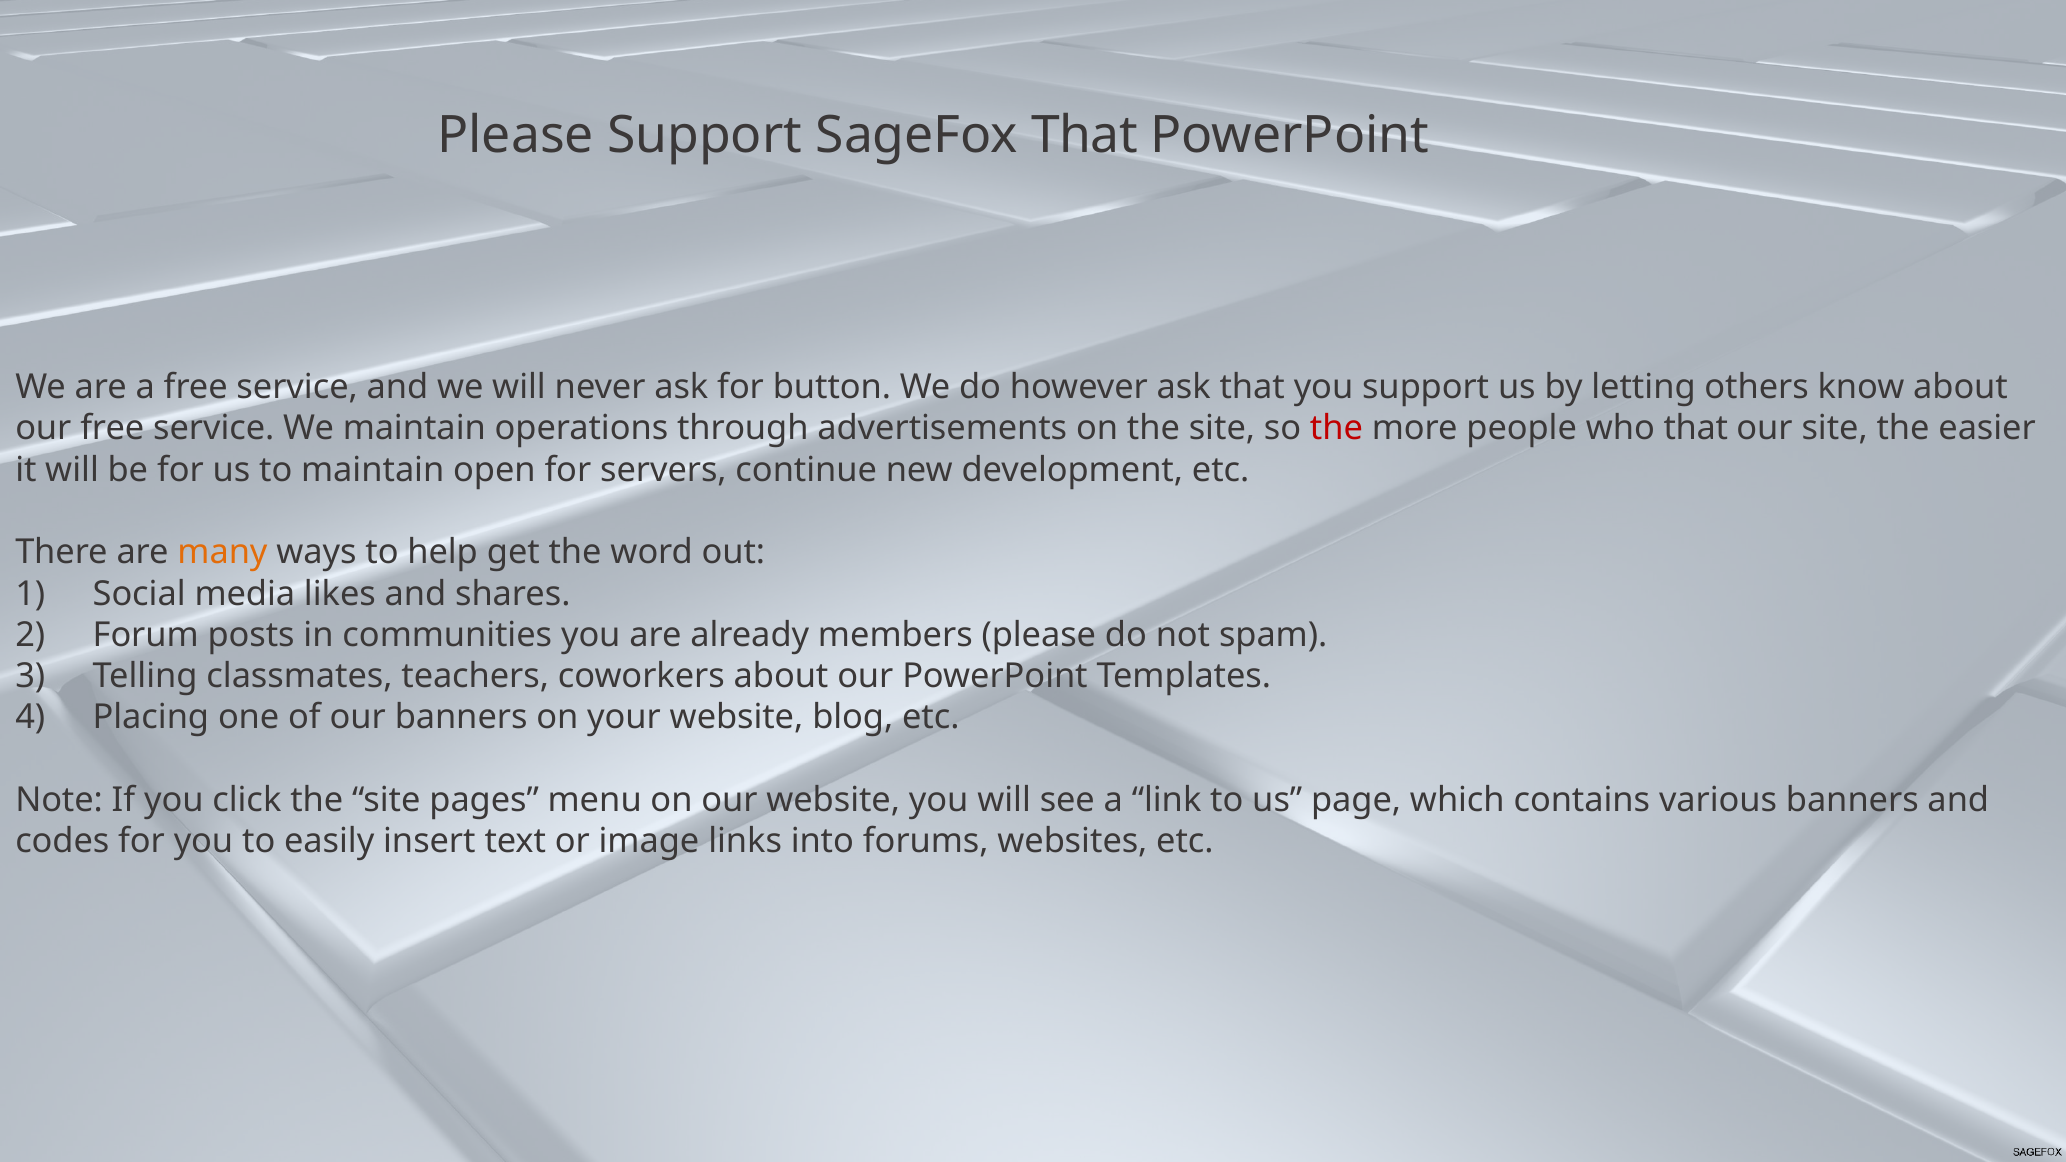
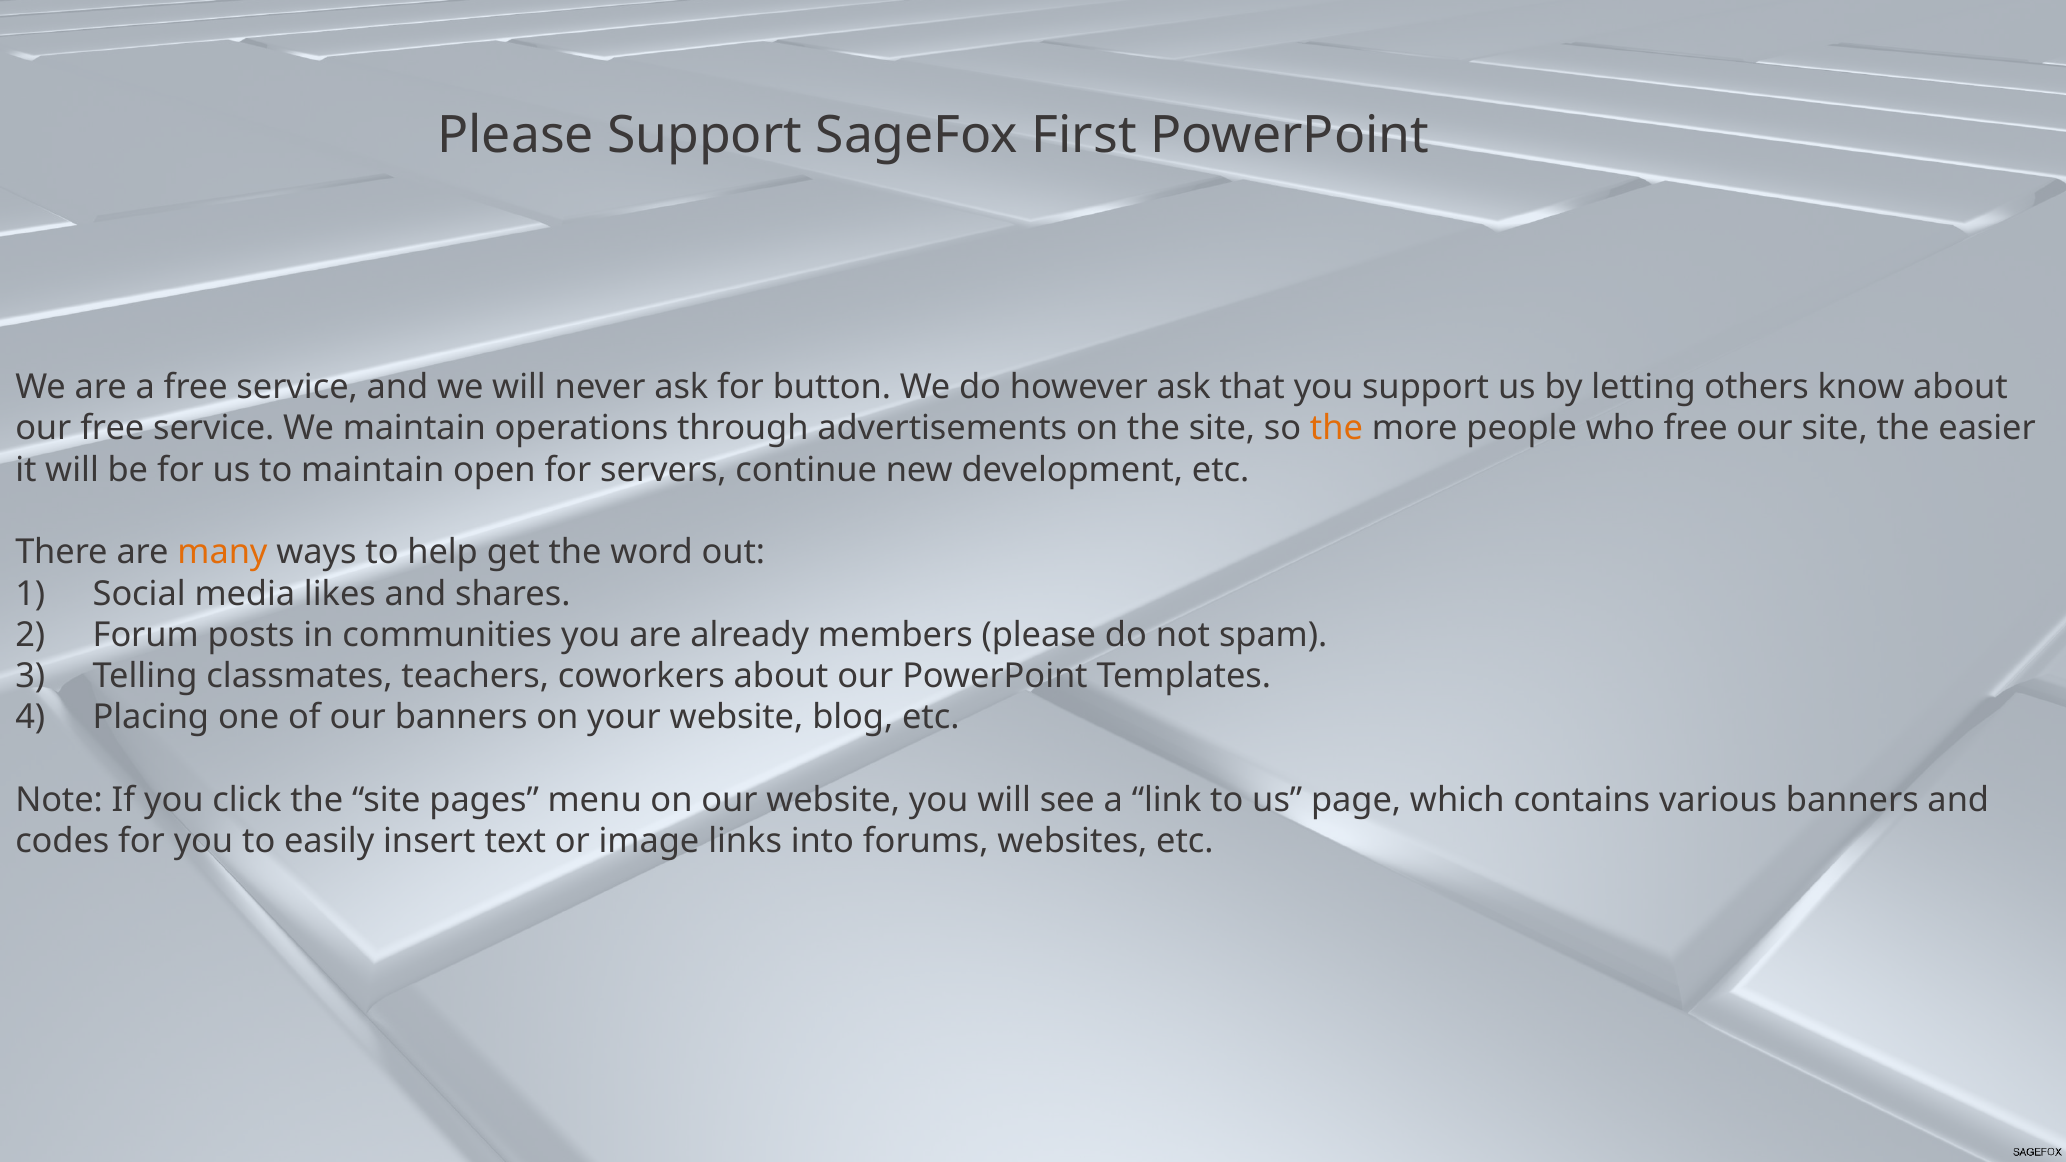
SageFox That: That -> First (1084, 135)
the colour: red -> orange (1336, 429)
who that: that -> free (1696, 429)
